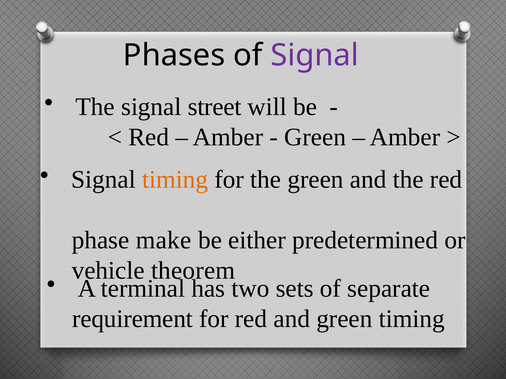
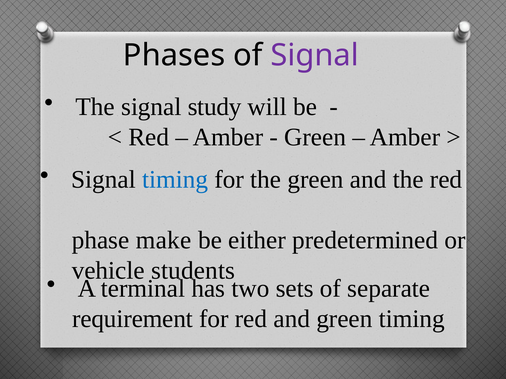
street: street -> study (215, 107)
timing colour: orange -> blue (175, 180)
theorem: theorem -> students (193, 271)
